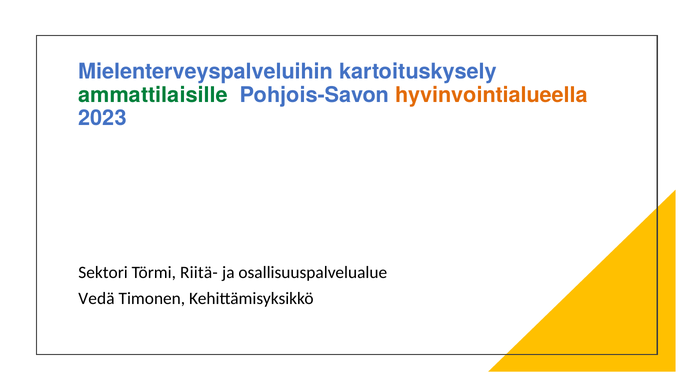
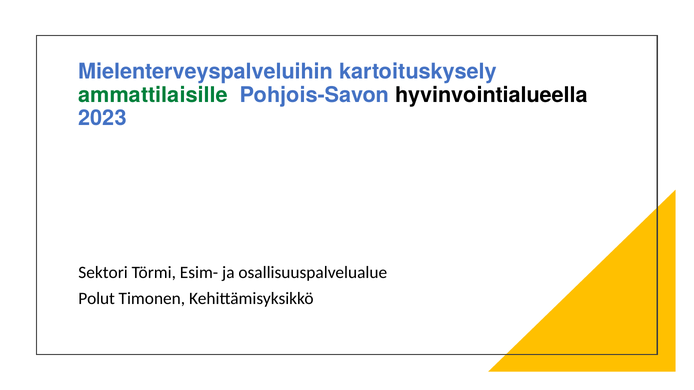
hyvinvointialueella colour: orange -> black (491, 95)
Riitä-: Riitä- -> Esim- (199, 273)
Vedä: Vedä -> Polut (97, 299)
